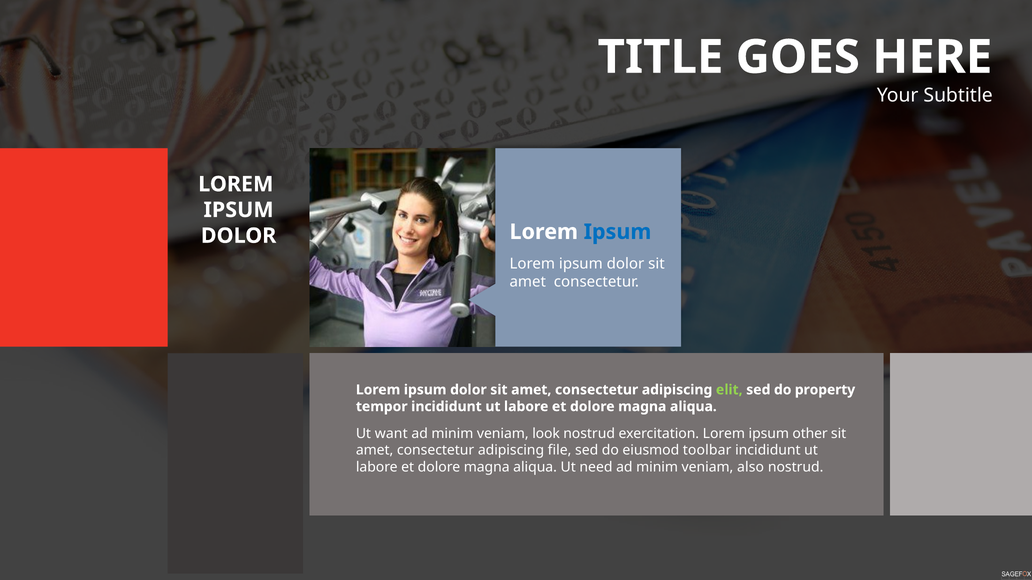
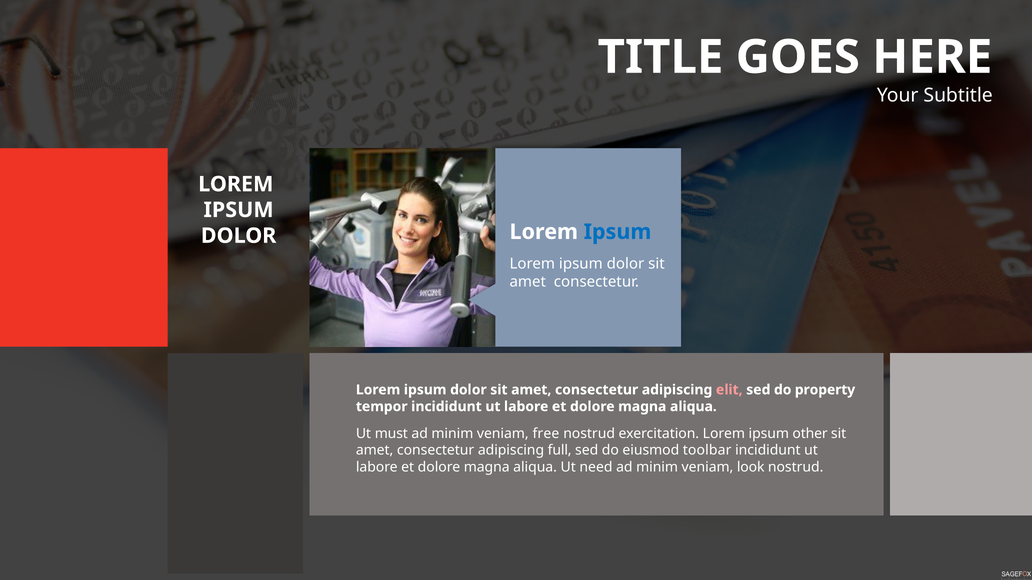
elit colour: light green -> pink (729, 390)
want: want -> must (391, 434)
look: look -> free (546, 434)
file: file -> full (560, 451)
also: also -> look (751, 468)
